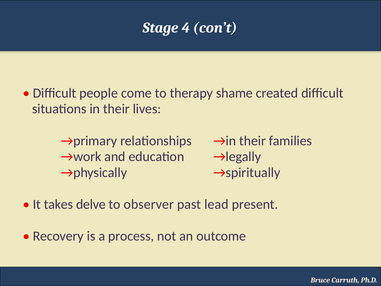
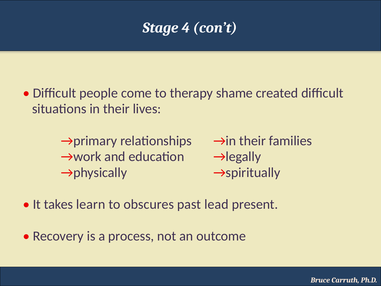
delve: delve -> learn (91, 204)
observer: observer -> obscures (149, 204)
